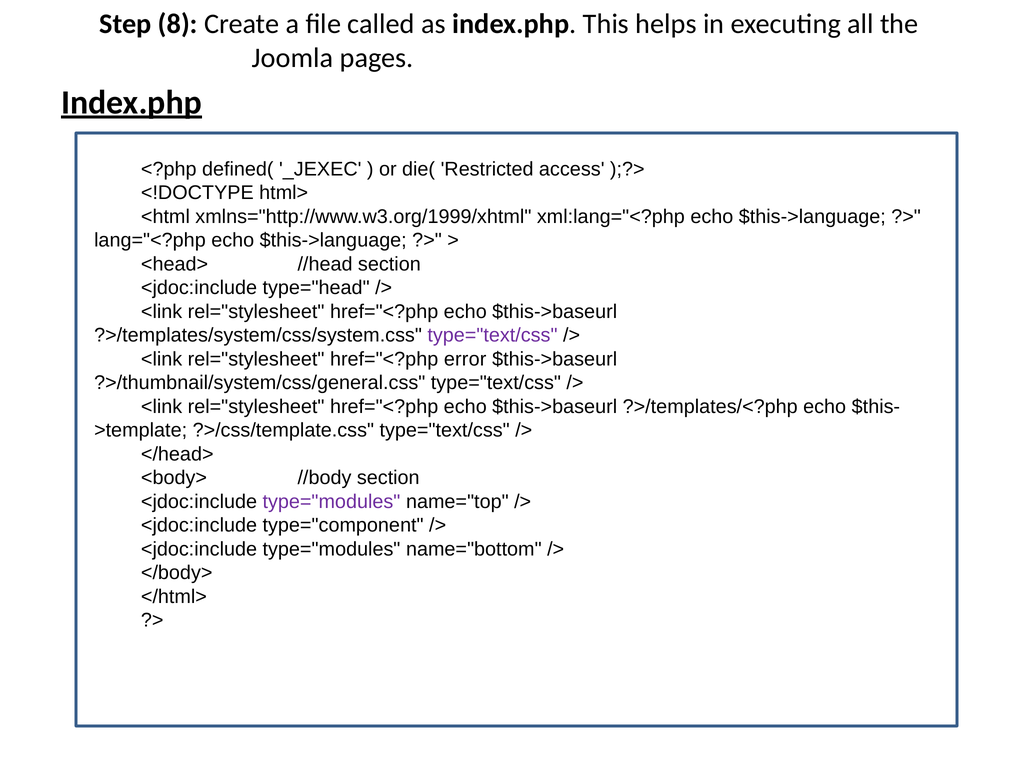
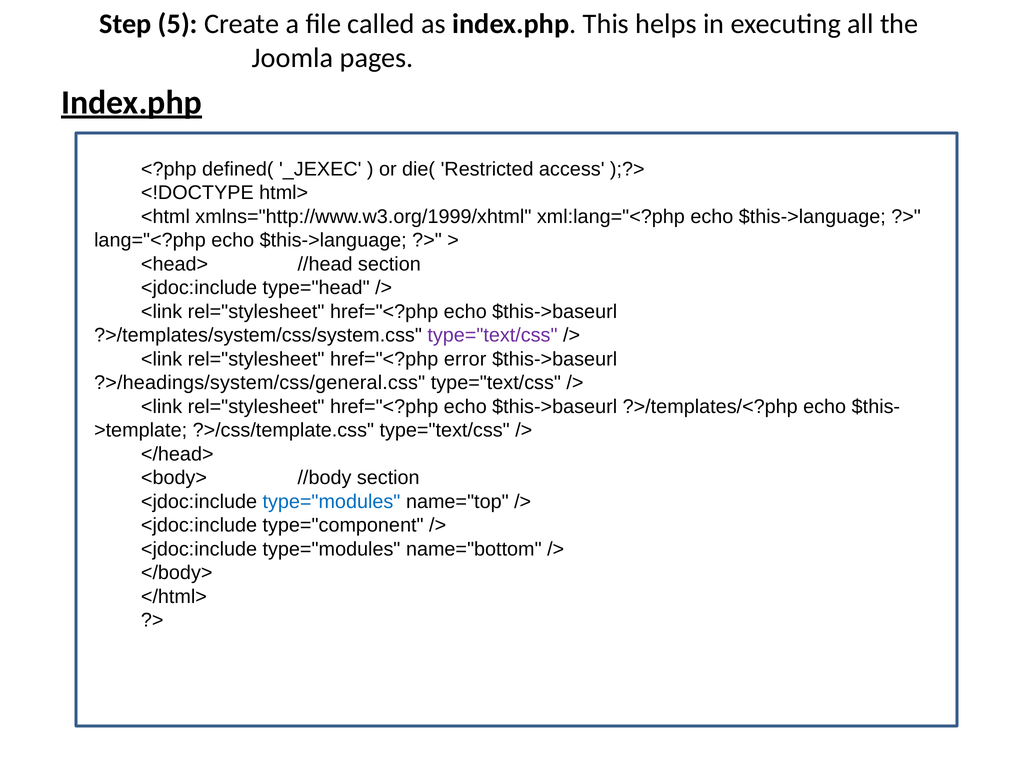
8: 8 -> 5 (178, 24)
?>/thumbnail/system/css/general.css: ?>/thumbnail/system/css/general.css -> ?>/headings/system/css/general.css (260, 383)
type="modules colour: purple -> blue (331, 502)
